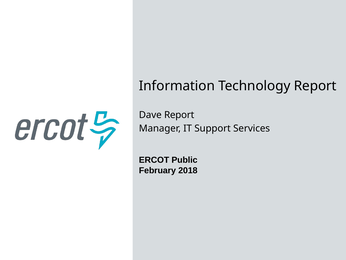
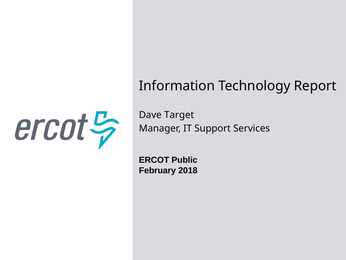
Dave Report: Report -> Target (179, 115)
